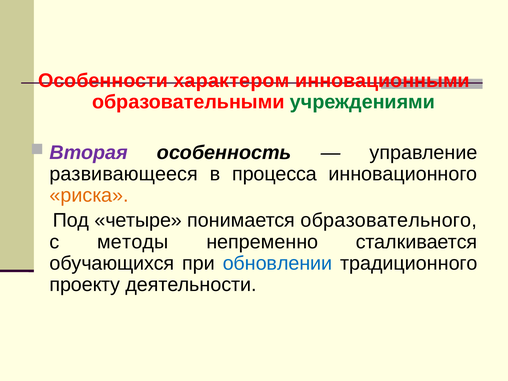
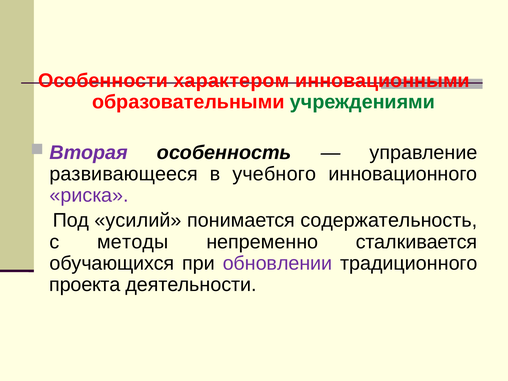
процесса: процесса -> учебного (274, 174)
риска colour: orange -> purple (89, 195)
четыре: четыре -> усилий (138, 220)
образовательного: образовательного -> содержательность (389, 220)
обновлении colour: blue -> purple (278, 263)
проекту: проекту -> проекта (85, 284)
